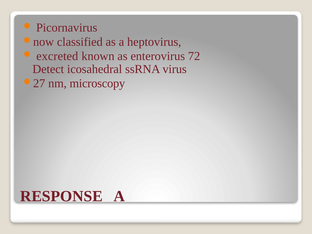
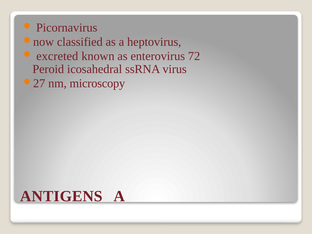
Detect: Detect -> Peroid (48, 69)
RESPONSE: RESPONSE -> ANTIGENS (61, 196)
